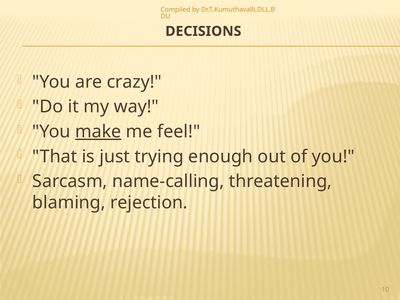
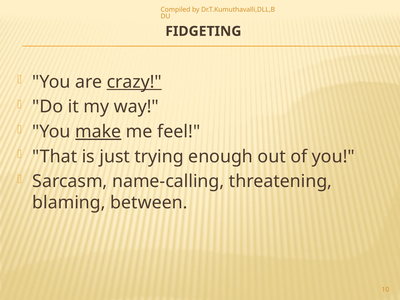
DECISIONS: DECISIONS -> FIDGETING (203, 31)
crazy underline: none -> present (134, 82)
rejection: rejection -> between (149, 203)
